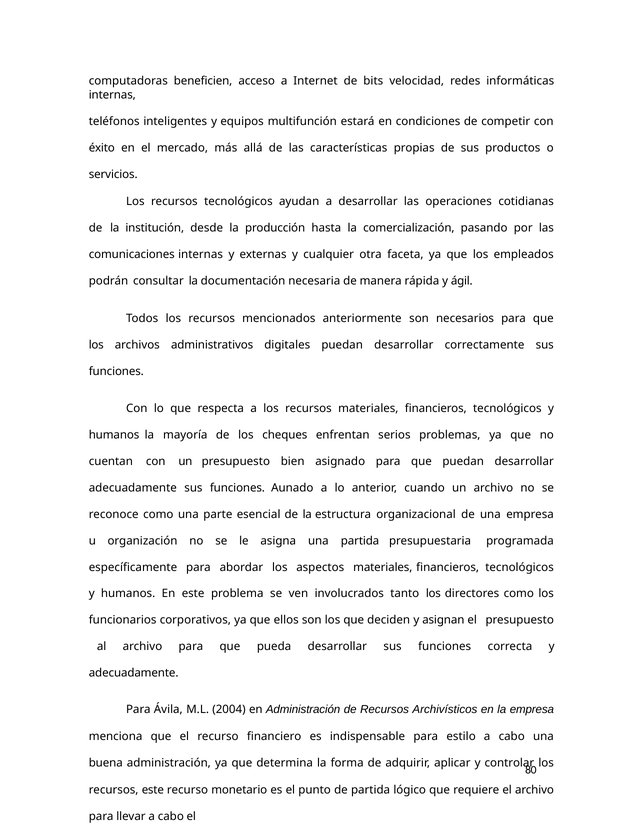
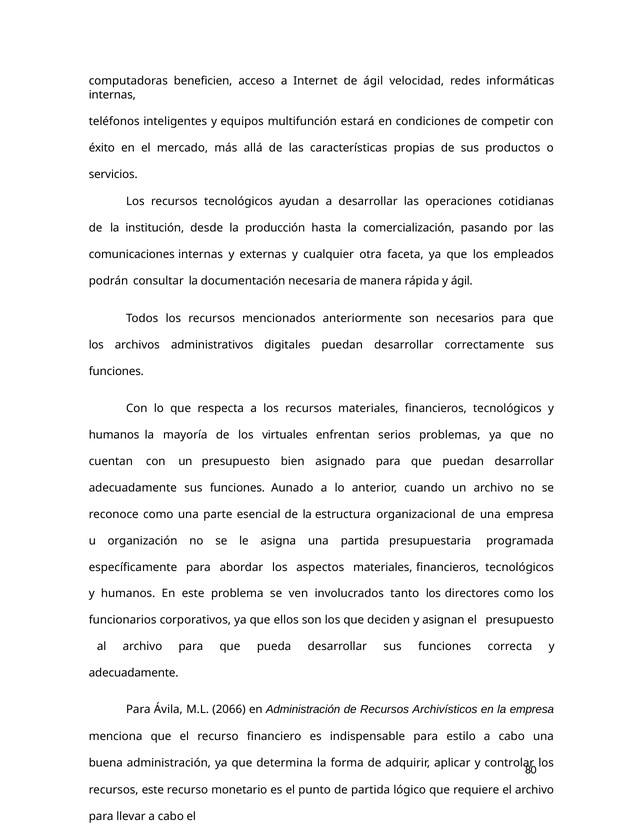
de bits: bits -> ágil (373, 81)
cheques: cheques -> virtuales (285, 435)
2004: 2004 -> 2066 (229, 710)
